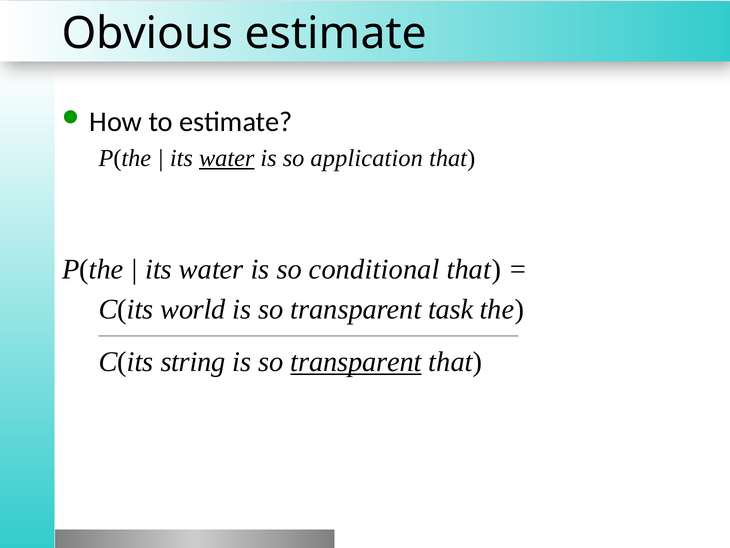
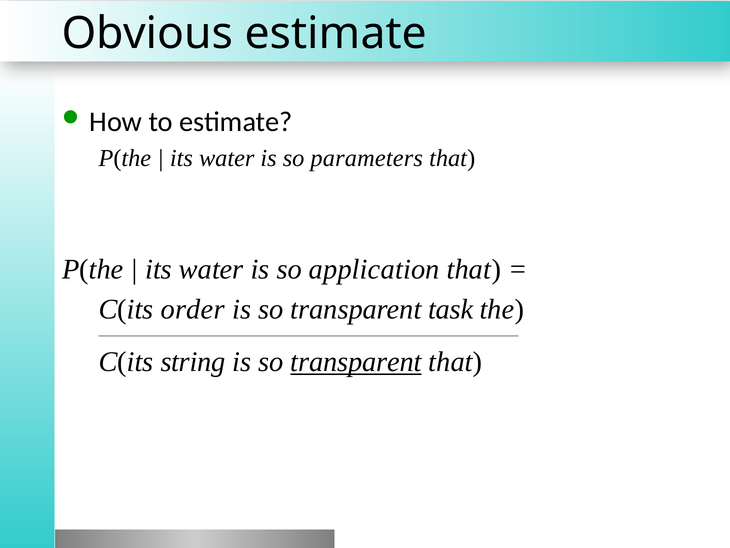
water underline: present -> none (227, 158)
application: application -> parameters (367, 158)
conditional: conditional -> application (374, 269)
world: world -> order (193, 309)
